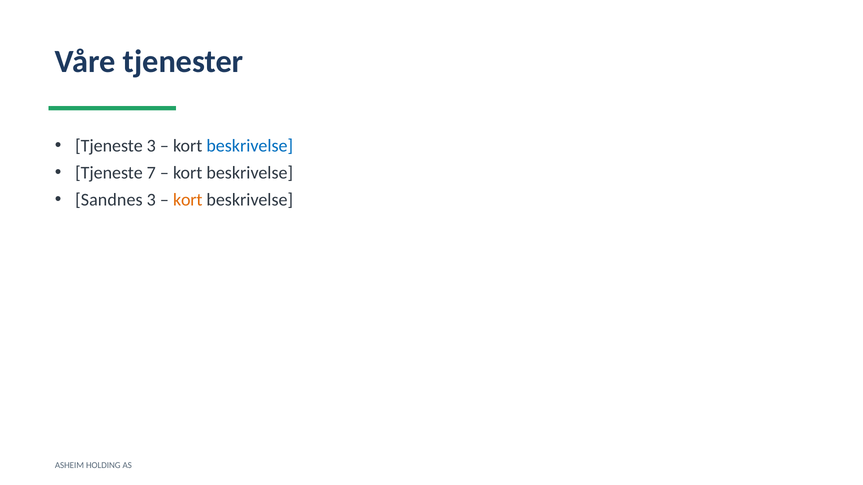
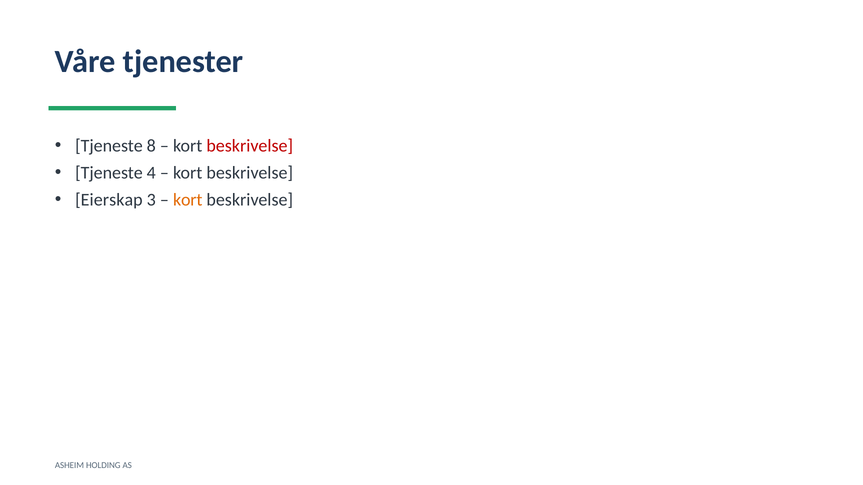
Tjeneste 3: 3 -> 8 (151, 146)
beskrivelse colour: blue -> red (250, 146)
7: 7 -> 4 (151, 173)
Sandnes: Sandnes -> Eierskap (109, 200)
